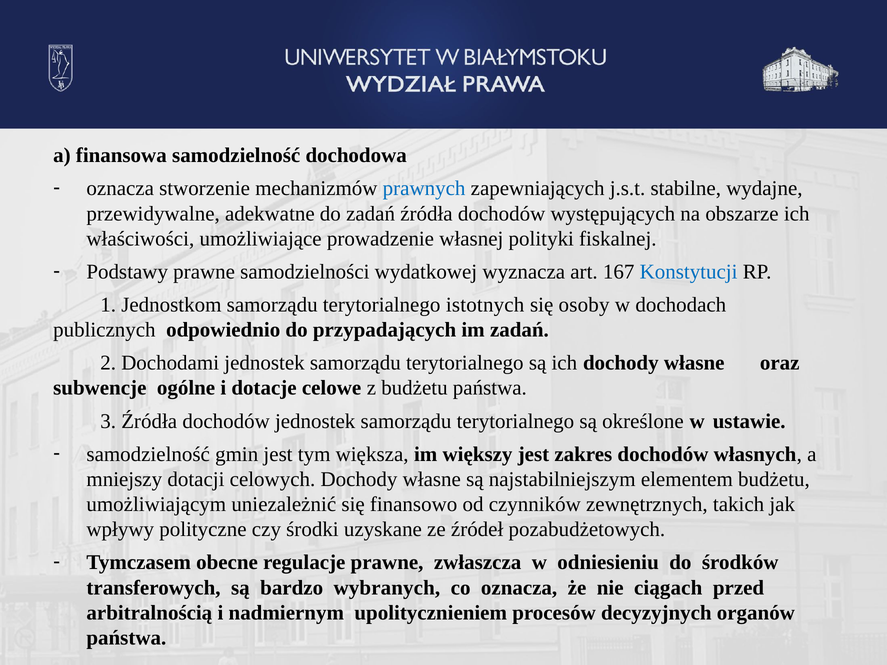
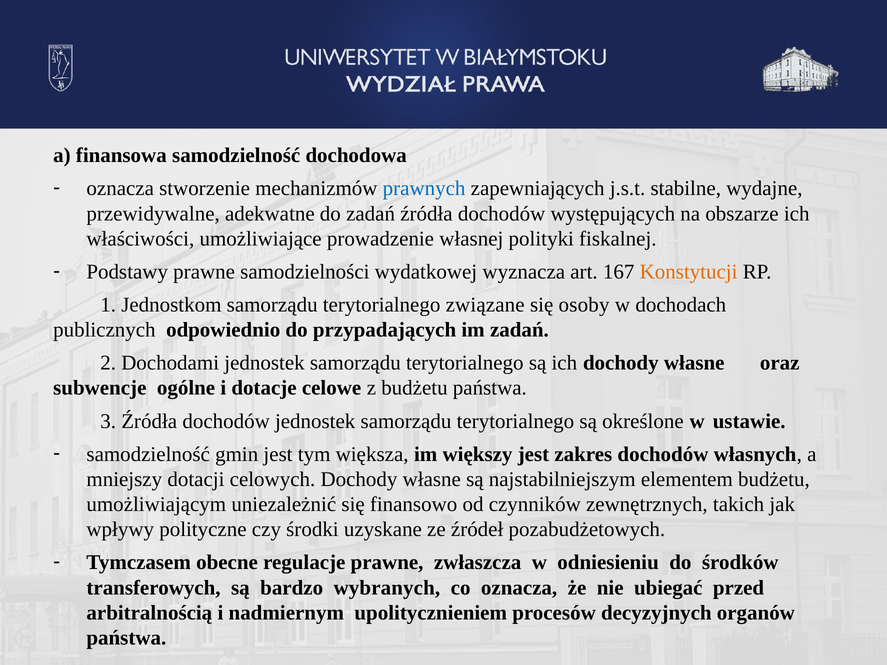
Konstytucji colour: blue -> orange (689, 272)
istotnych: istotnych -> związane (485, 305)
ciągach: ciągach -> ubiegać (668, 588)
